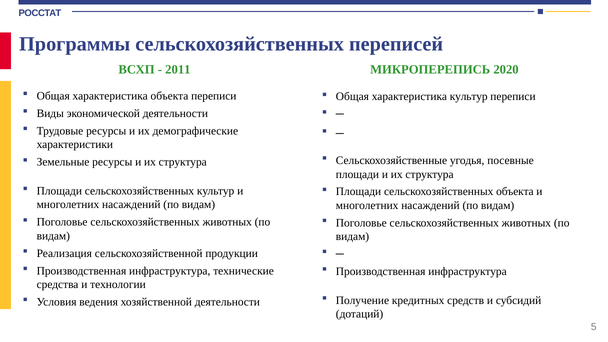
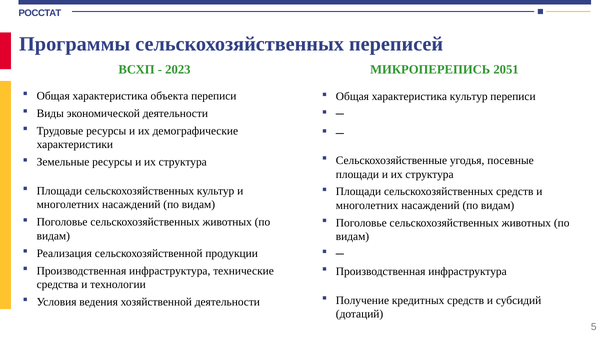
2011: 2011 -> 2023 (178, 70)
2020: 2020 -> 2051 (506, 70)
сельскохозяйственных объекта: объекта -> средств (515, 192)
